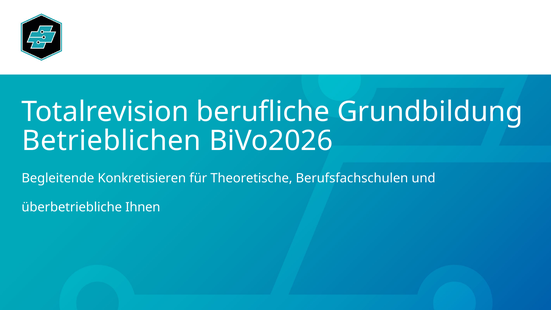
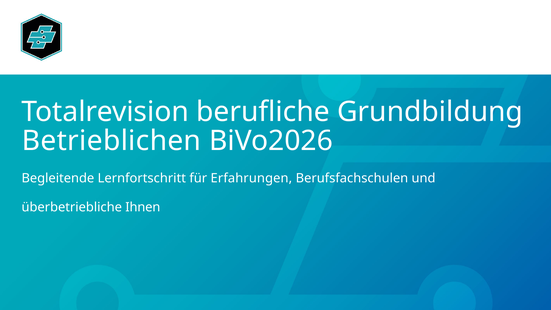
Konkretisieren: Konkretisieren -> Lernfortschritt (142, 178)
Theoretische: Theoretische -> Erfahrungen (251, 178)
